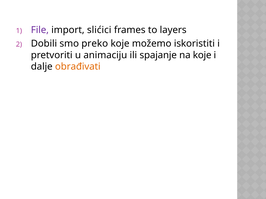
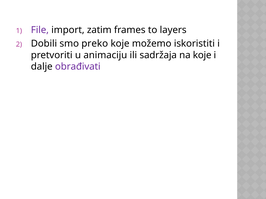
slićici: slićici -> zatim (99, 30)
spajanje: spajanje -> sadržaja (158, 55)
obrađivati colour: orange -> purple (78, 67)
